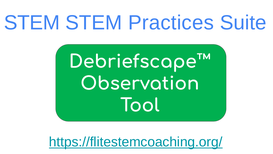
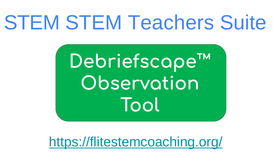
Practices: Practices -> Teachers (171, 23)
